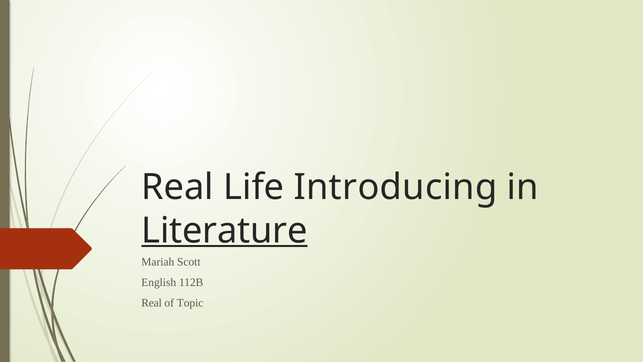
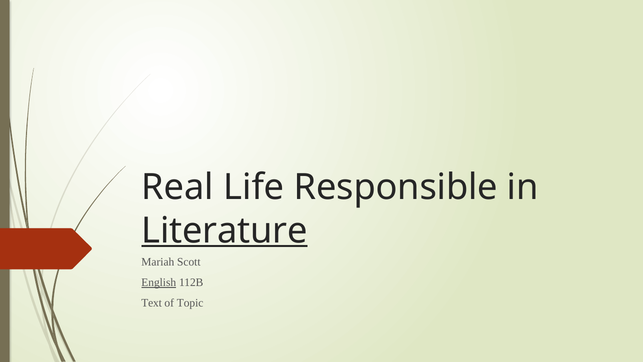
Introducing: Introducing -> Responsible (396, 187)
English underline: none -> present (159, 282)
Real: Real -> Text (152, 303)
